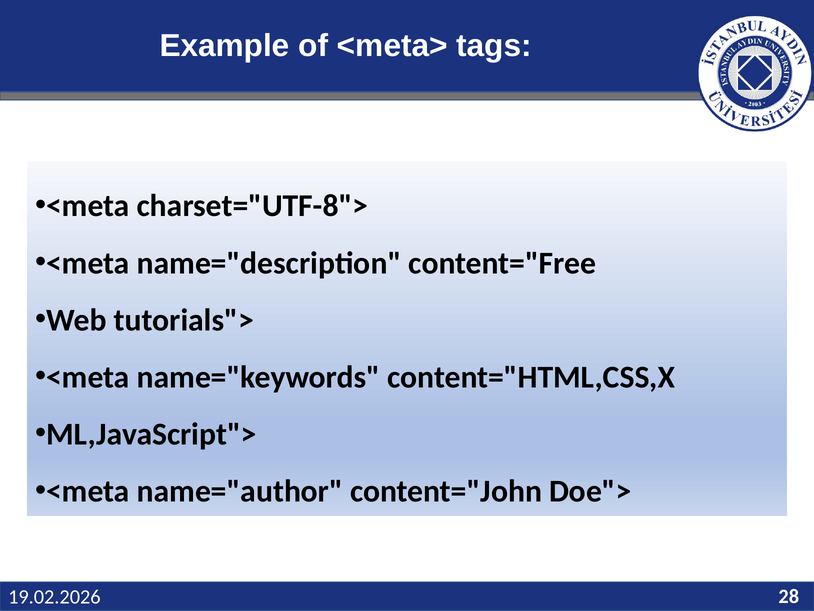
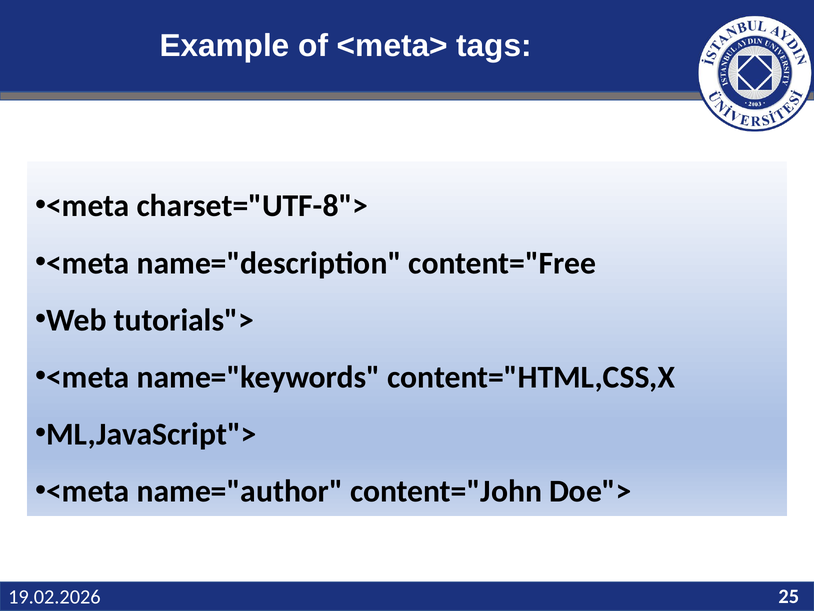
28: 28 -> 25 (789, 596)
